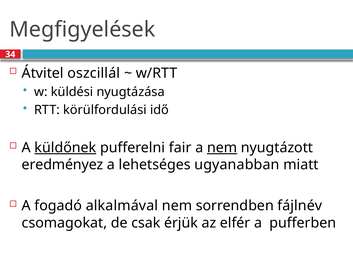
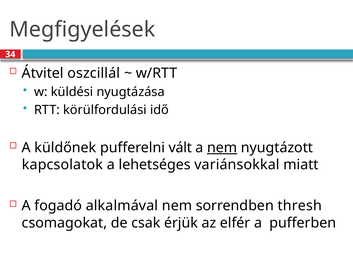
küldőnek underline: present -> none (65, 147)
fair: fair -> vált (180, 147)
eredményez: eredményez -> kapcsolatok (62, 165)
ugyanabban: ugyanabban -> variánsokkal (237, 165)
fájlnév: fájlnév -> thresh (300, 206)
